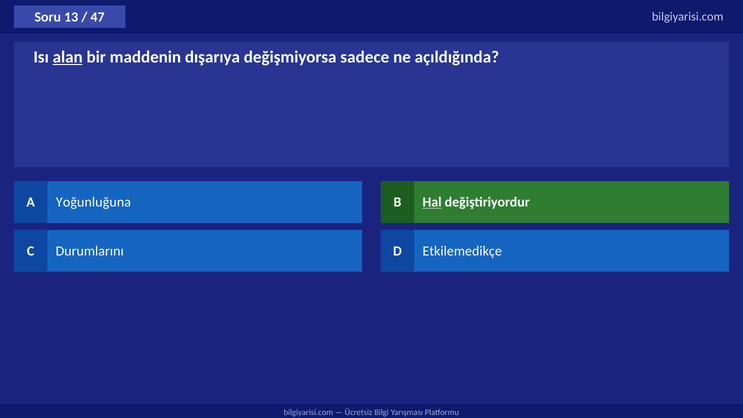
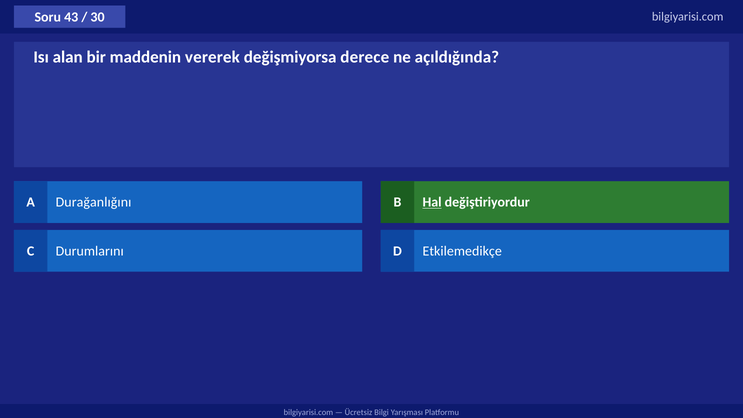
13: 13 -> 43 (71, 17)
47: 47 -> 30 (98, 17)
alan underline: present -> none (68, 57)
dışarıya: dışarıya -> vererek (212, 57)
sadece: sadece -> derece (365, 57)
Yoğunluğuna: Yoğunluğuna -> Durağanlığını (94, 202)
